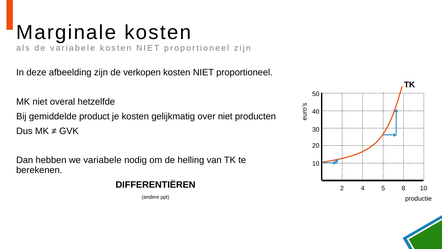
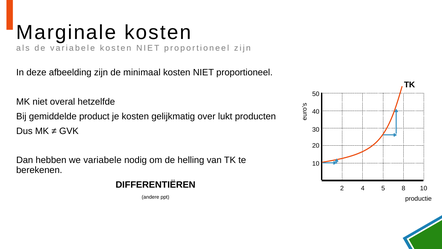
verkopen: verkopen -> minimaal (142, 72)
over niet: niet -> lukt (225, 116)
